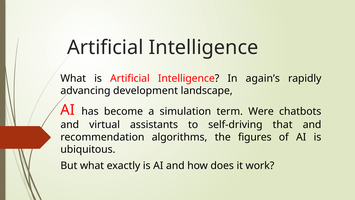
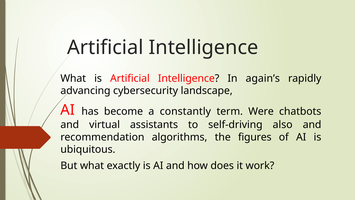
development: development -> cybersecurity (146, 91)
simulation: simulation -> constantly (185, 111)
that: that -> also (283, 124)
